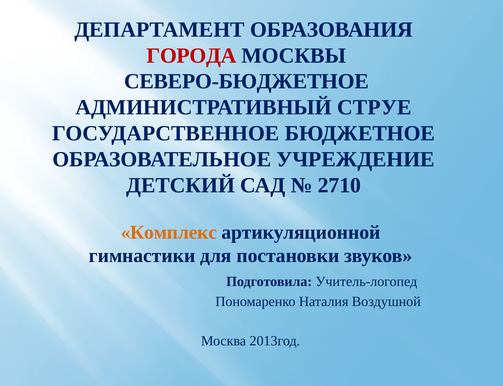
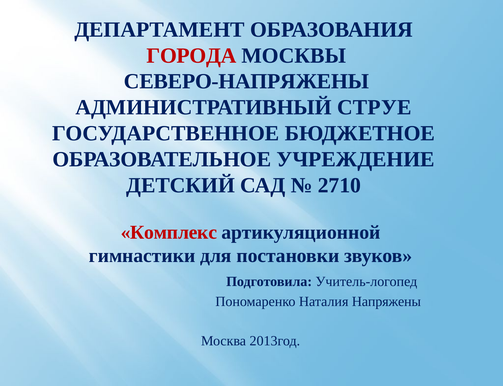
СЕВЕРО-БЮДЖЕТНОЕ: СЕВЕРО-БЮДЖЕТНОЕ -> СЕВЕРО-НАПРЯЖЕНЫ (246, 82)
Комплекс colour: orange -> red (169, 232)
Воздушной: Воздушной -> Напряжены (386, 302)
